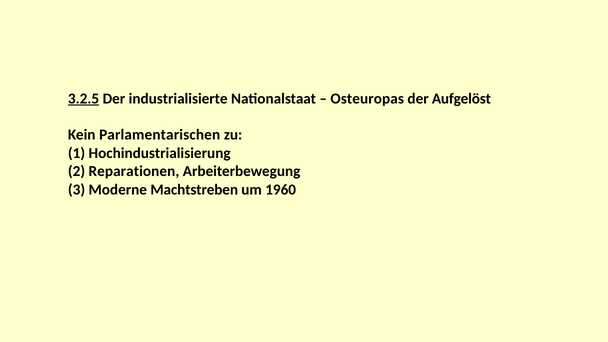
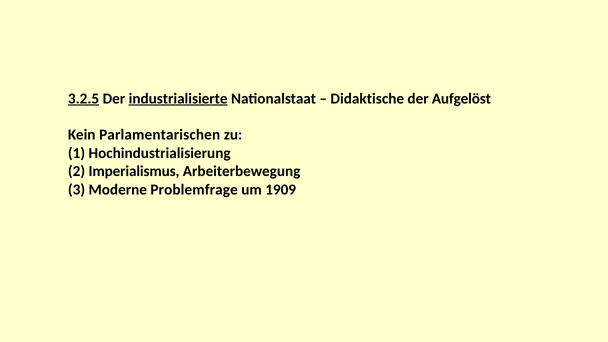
industrialisierte underline: none -> present (178, 98)
Osteuropas: Osteuropas -> Didaktische (367, 98)
Reparationen: Reparationen -> Imperialismus (134, 171)
Machtstreben: Machtstreben -> Problemfrage (194, 190)
1960: 1960 -> 1909 (281, 190)
